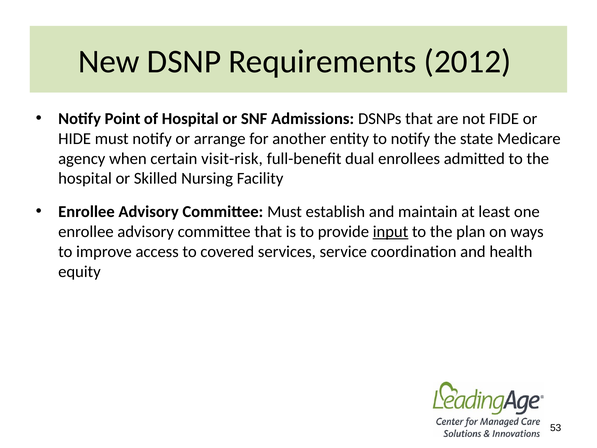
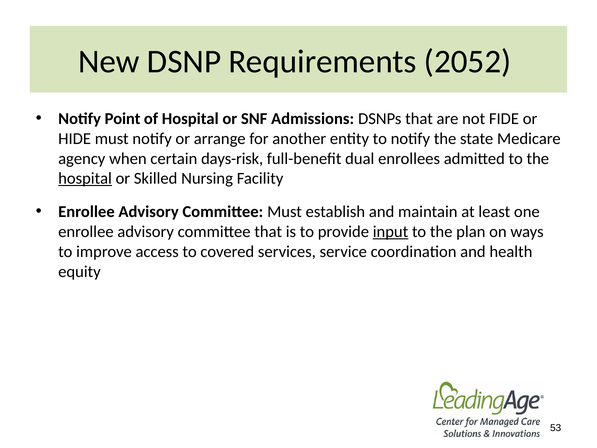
2012: 2012 -> 2052 (468, 62)
visit-risk: visit-risk -> days-risk (232, 158)
hospital underline: none -> present (85, 178)
